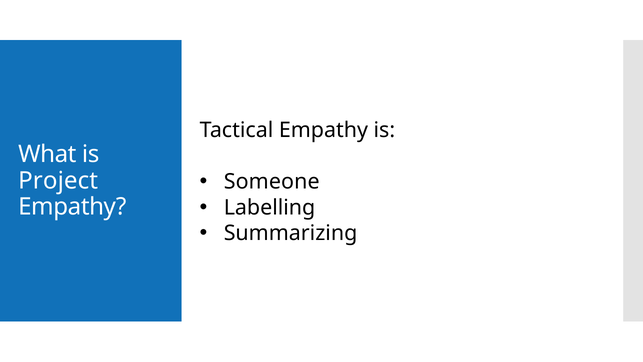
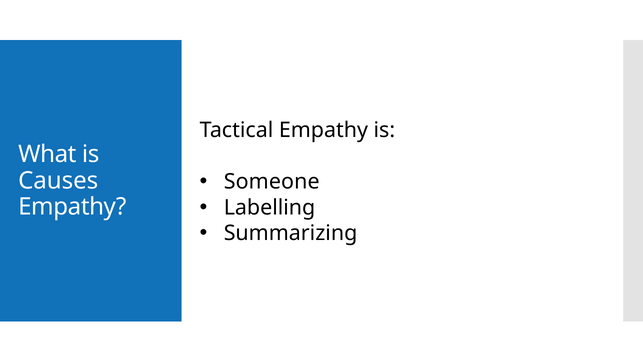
Project: Project -> Causes (58, 180)
